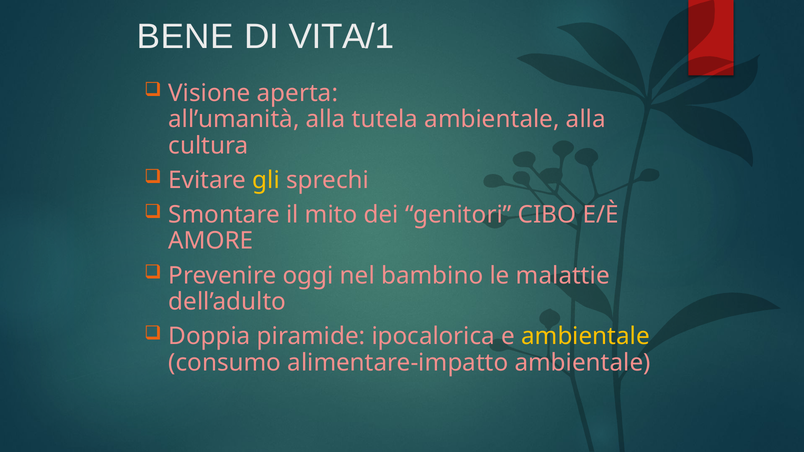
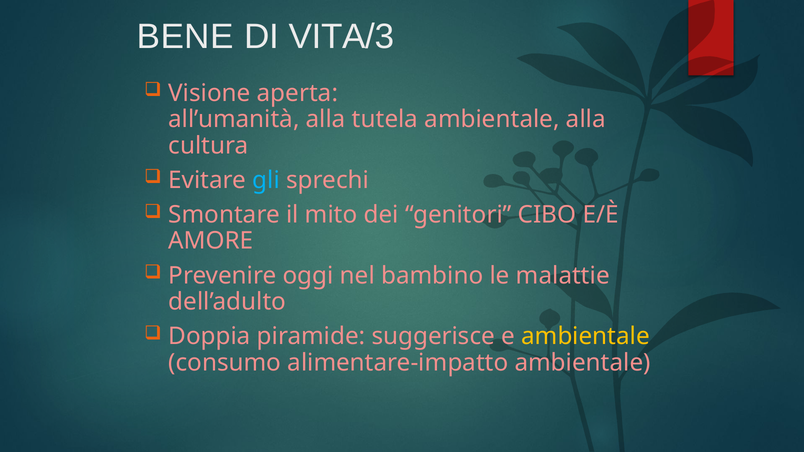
VITA/1: VITA/1 -> VITA/3 (342, 37)
gli colour: yellow -> light blue (266, 180)
ipocalorica: ipocalorica -> suggerisce (433, 337)
